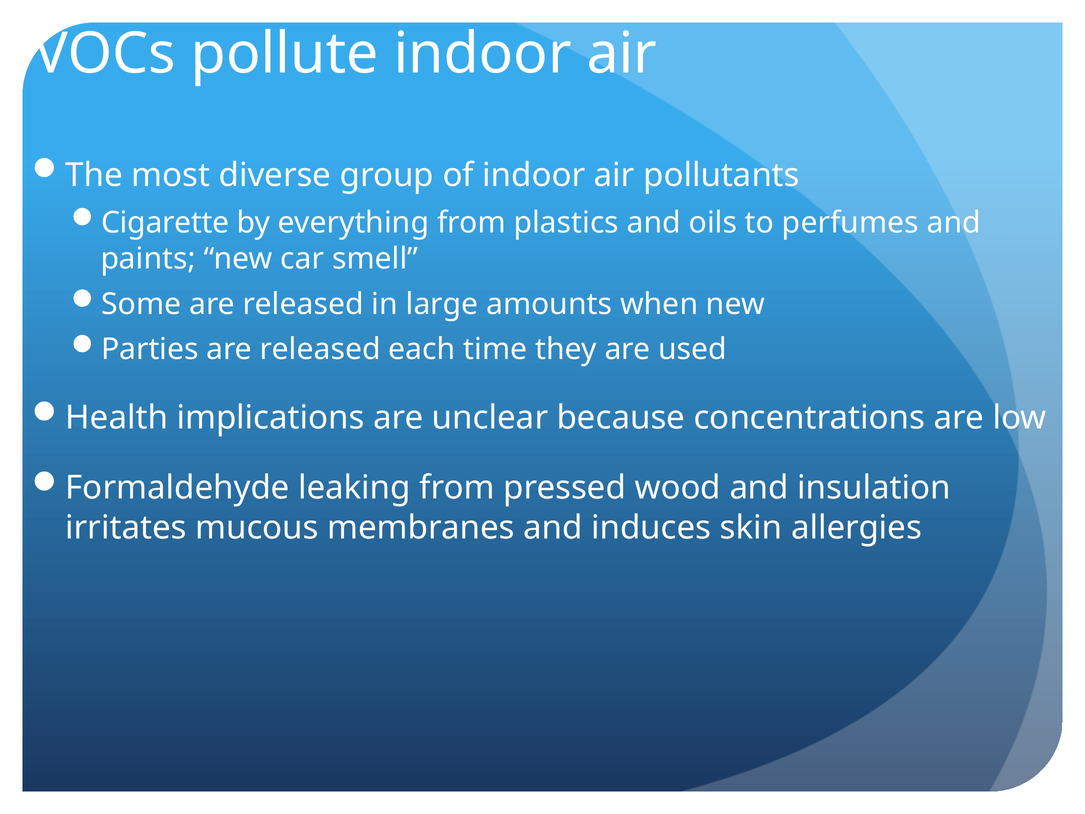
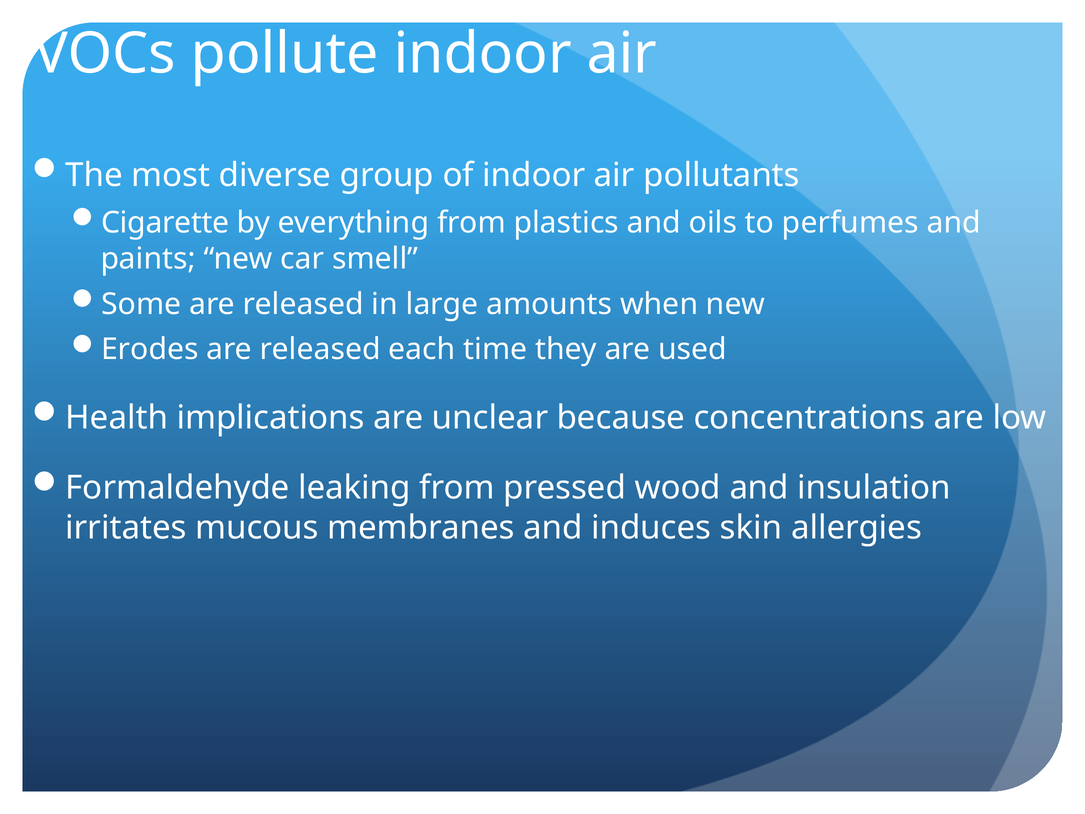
Parties: Parties -> Erodes (150, 349)
